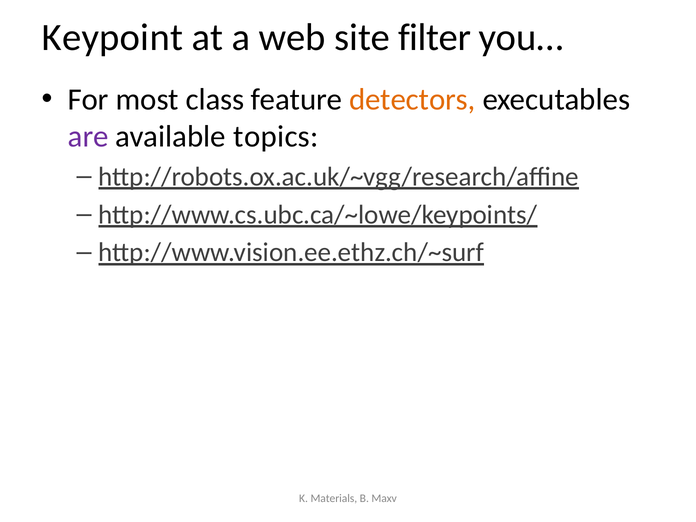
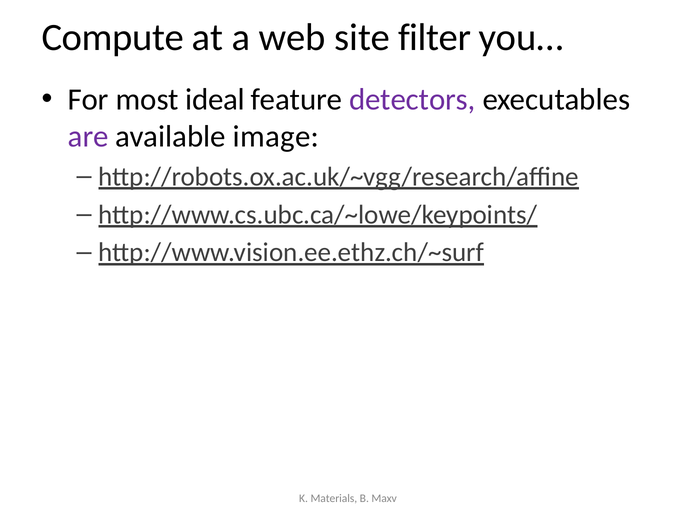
Keypoint: Keypoint -> Compute (113, 37)
class: class -> ideal (215, 100)
detectors colour: orange -> purple (412, 100)
topics: topics -> image (276, 137)
